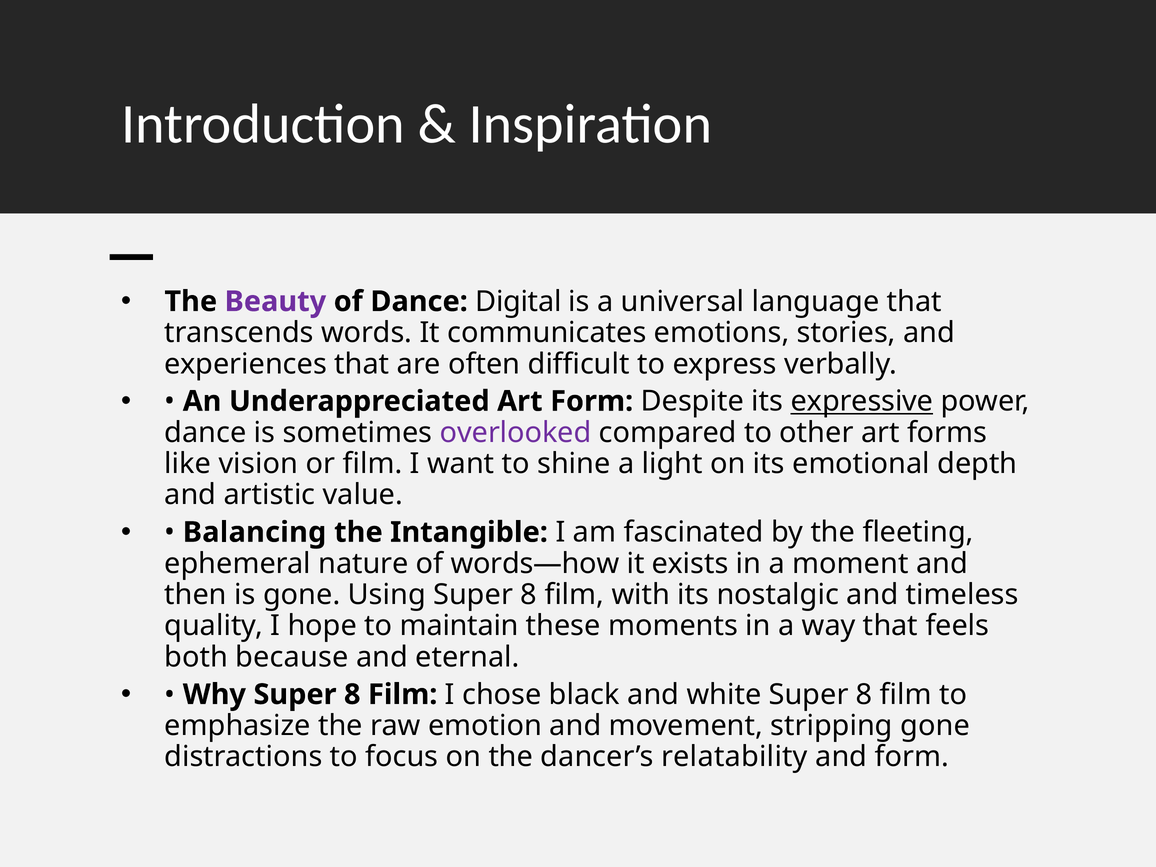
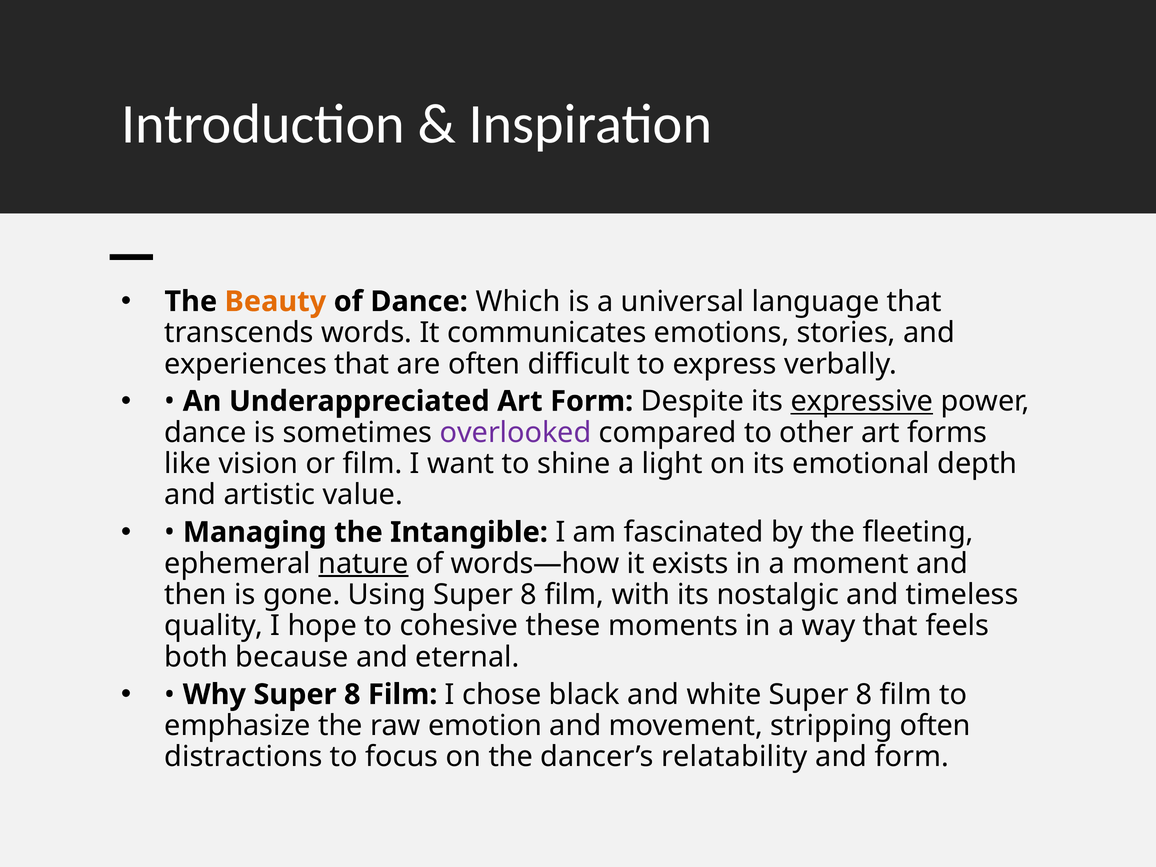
Beauty colour: purple -> orange (275, 302)
Digital: Digital -> Which (518, 302)
Balancing: Balancing -> Managing (255, 532)
nature underline: none -> present (363, 564)
maintain: maintain -> cohesive (459, 626)
stripping gone: gone -> often (935, 726)
